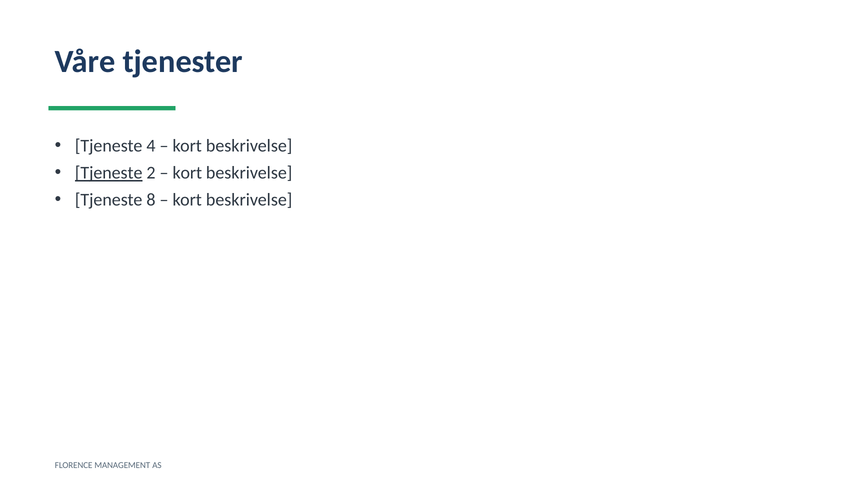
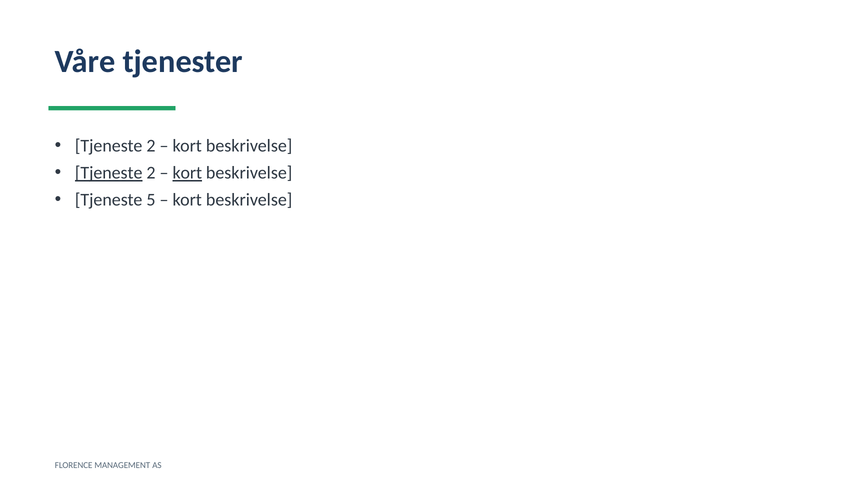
4: 4 -> 2 (151, 146)
kort underline: none -> present (187, 173)
8: 8 -> 5 (151, 200)
